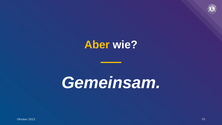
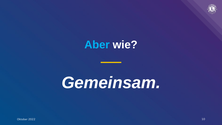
Aber colour: yellow -> light blue (97, 45)
